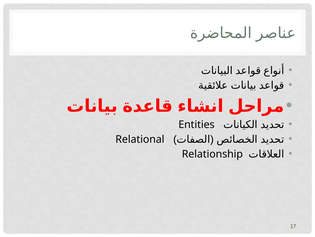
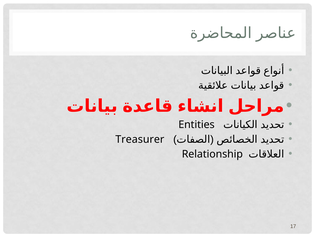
Relational: Relational -> Treasurer (140, 139)
